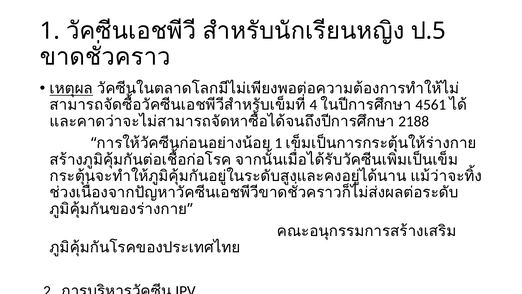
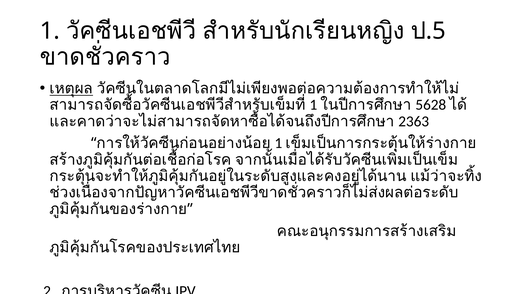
4: 4 -> 1 (313, 105)
4561: 4561 -> 5628 (431, 105)
2188: 2188 -> 2363 (414, 121)
